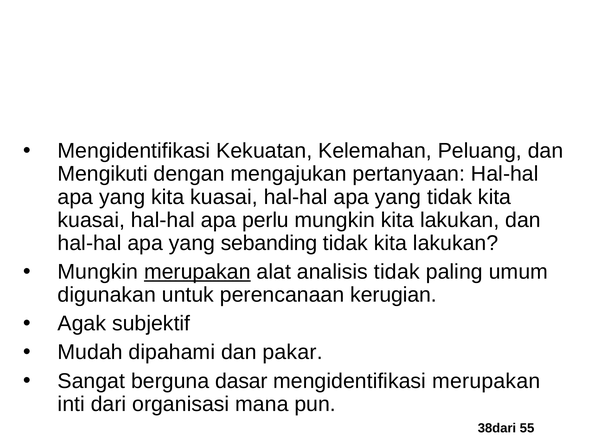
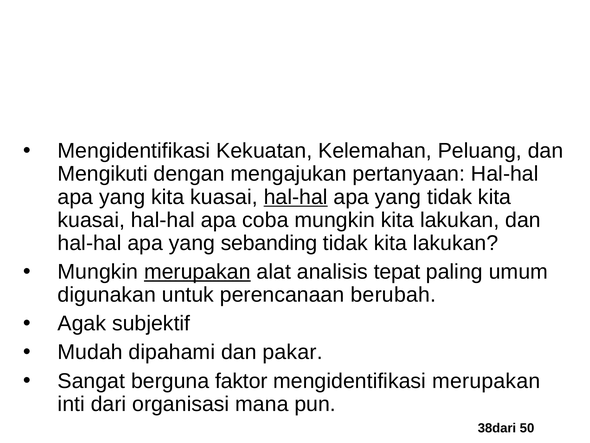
hal-hal underline: none -> present (296, 197)
perlu: perlu -> coba (265, 220)
analisis tidak: tidak -> tepat (397, 271)
kerugian: kerugian -> berubah (393, 294)
dasar: dasar -> faktor (241, 381)
55: 55 -> 50 (527, 428)
